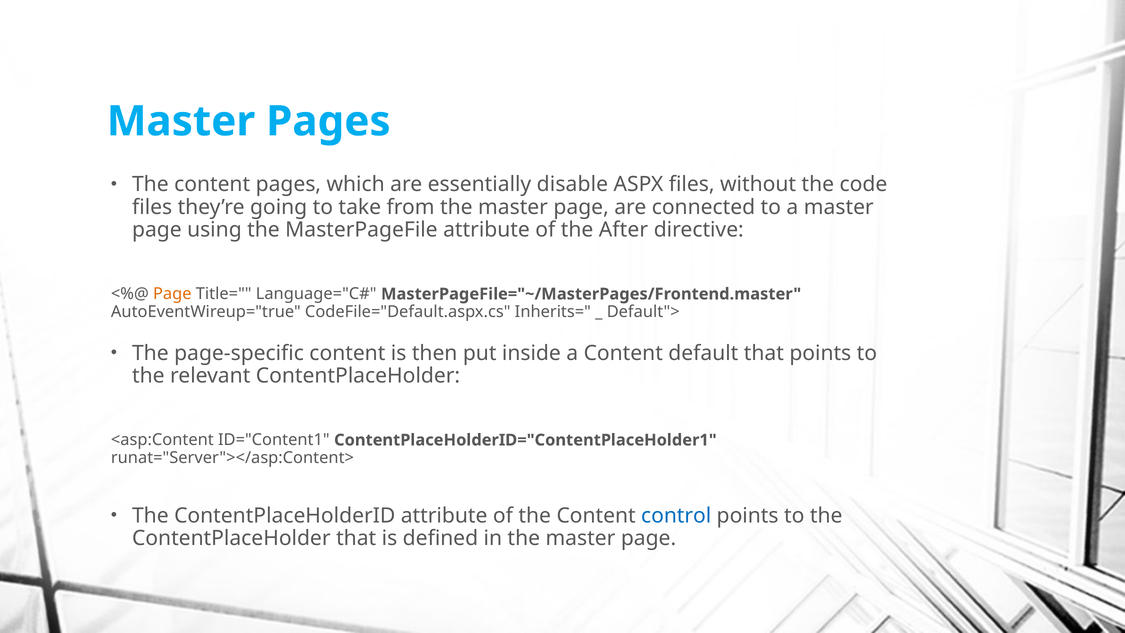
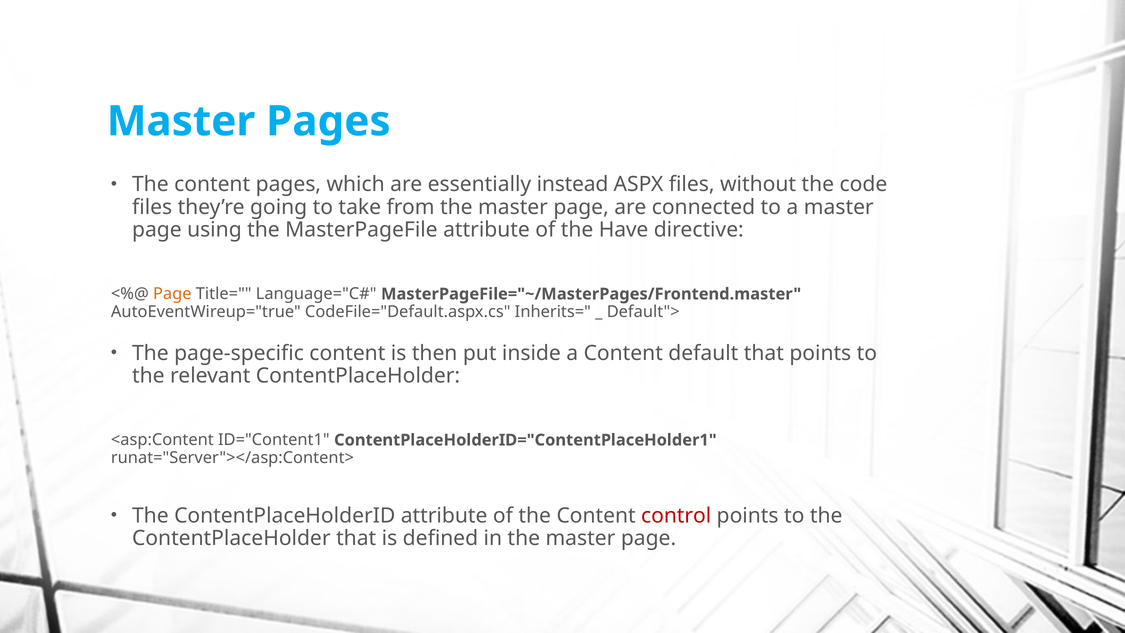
disable: disable -> instead (573, 184)
After: After -> Have (624, 230)
control colour: blue -> red (676, 516)
